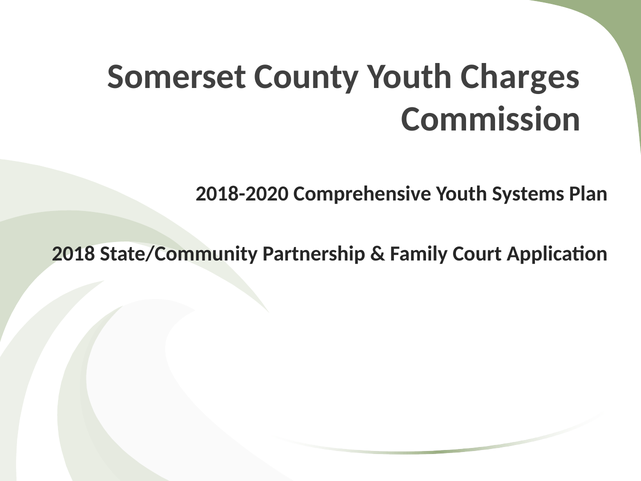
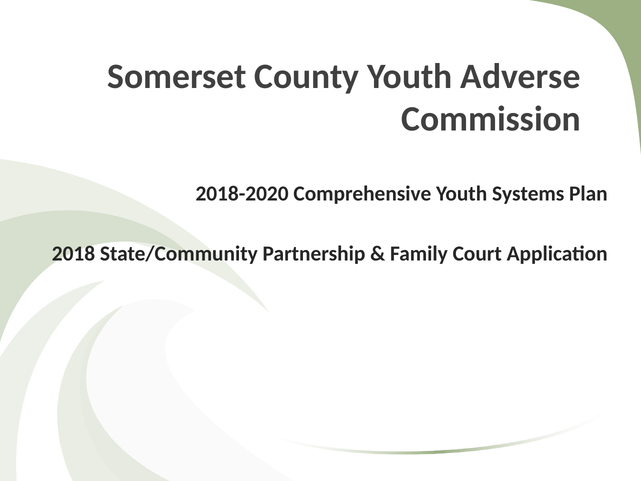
Charges: Charges -> Adverse (521, 76)
